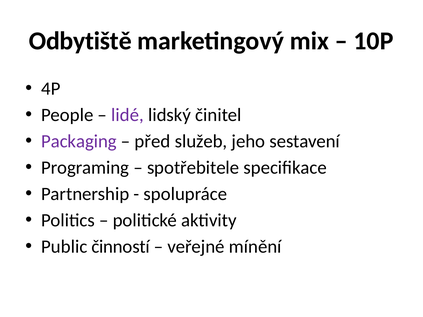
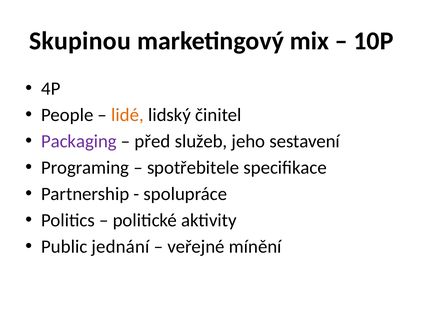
Odbytiště: Odbytiště -> Skupinou (80, 41)
lidé colour: purple -> orange (128, 115)
činností: činností -> jednání (121, 247)
